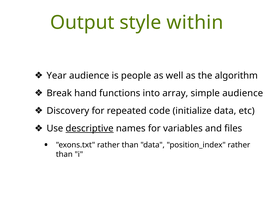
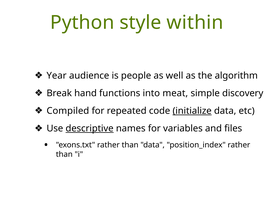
Output: Output -> Python (82, 23)
array: array -> meat (175, 93)
simple audience: audience -> discovery (243, 93)
Discovery: Discovery -> Compiled (68, 111)
initialize underline: none -> present (192, 111)
